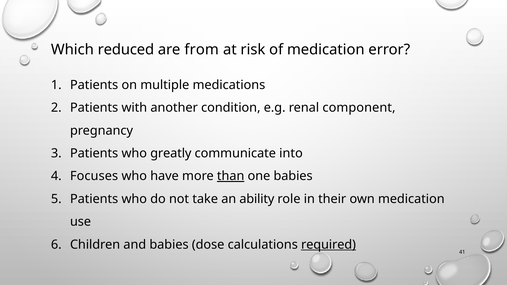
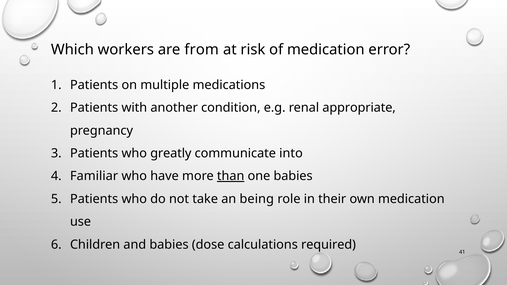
reduced: reduced -> workers (126, 50)
component: component -> appropriate (359, 108)
Focuses: Focuses -> Familiar (94, 176)
ability: ability -> being (257, 199)
required underline: present -> none (329, 245)
